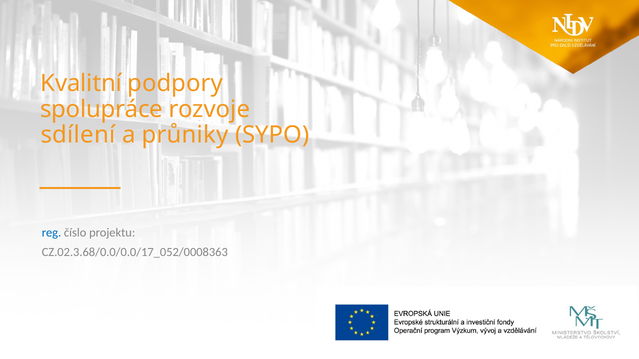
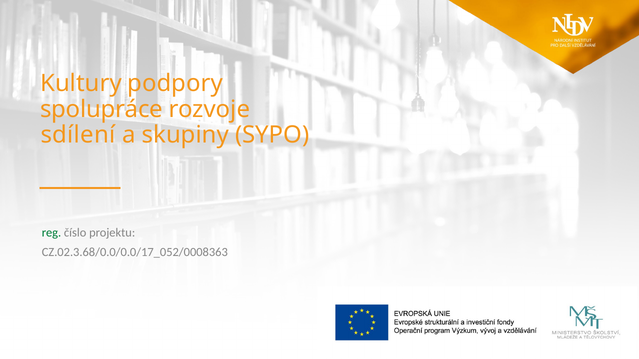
Kvalitní: Kvalitní -> Kultury (81, 83)
průniky: průniky -> skupiny (185, 135)
reg colour: blue -> green (51, 233)
